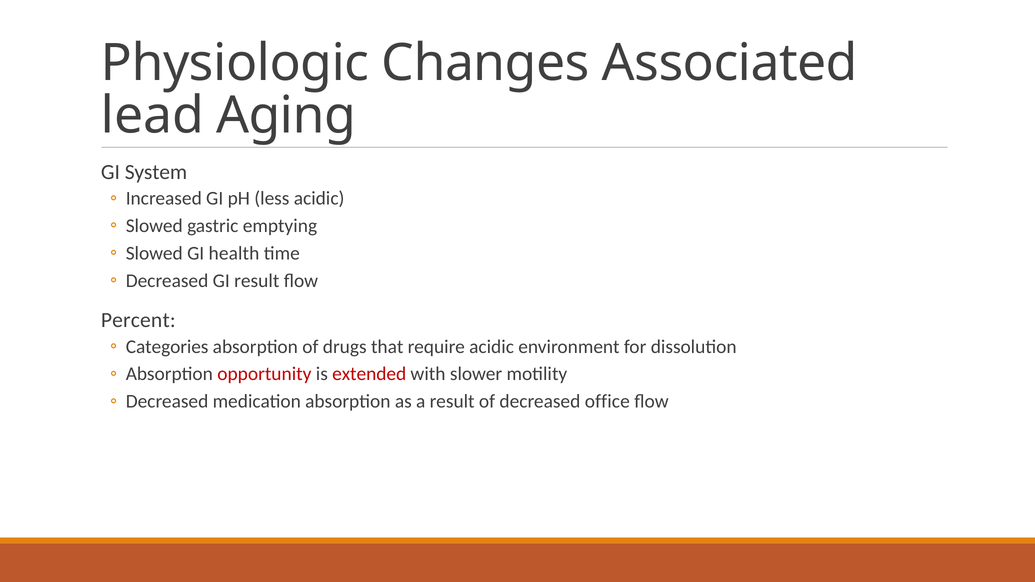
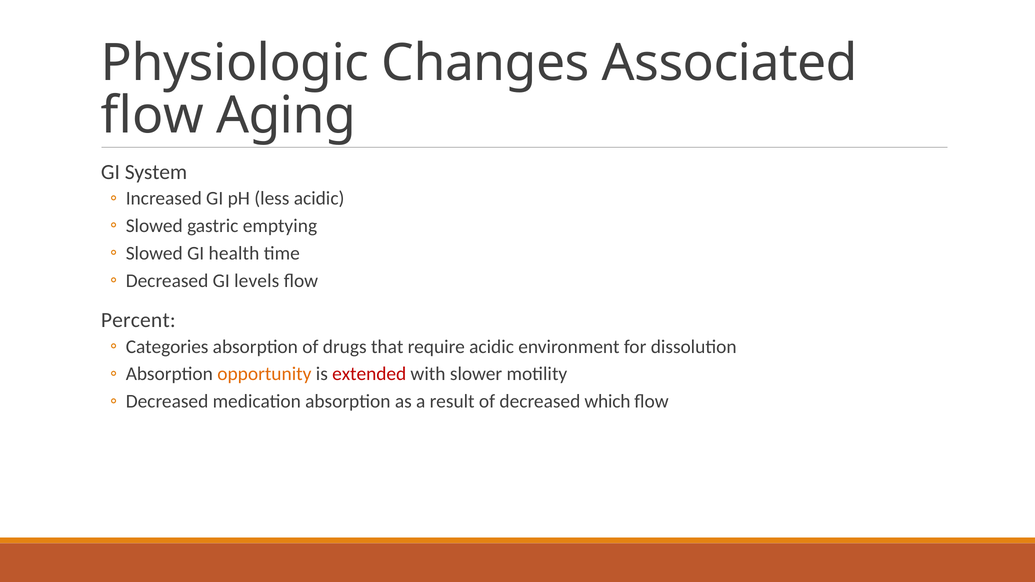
lead: lead -> flow (152, 116)
GI result: result -> levels (257, 281)
opportunity colour: red -> orange (264, 374)
office: office -> which (607, 402)
